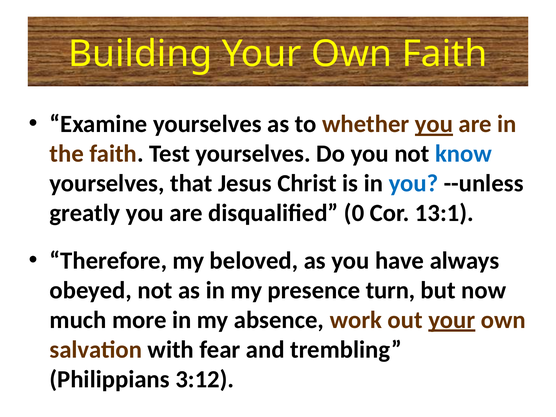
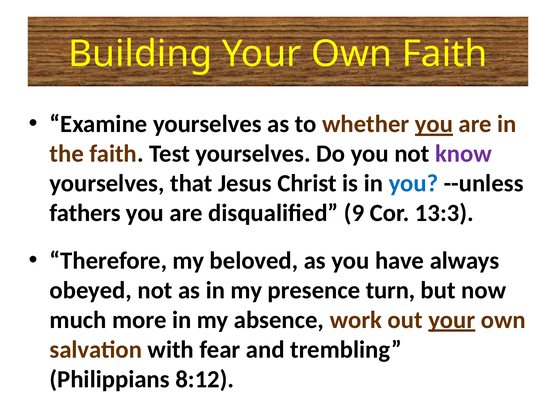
know colour: blue -> purple (463, 154)
greatly: greatly -> fathers (85, 213)
0: 0 -> 9 (354, 213)
13:1: 13:1 -> 13:3 (444, 213)
3:12: 3:12 -> 8:12 (205, 379)
